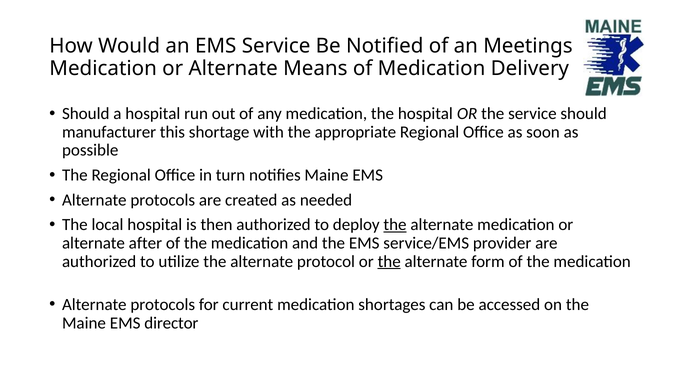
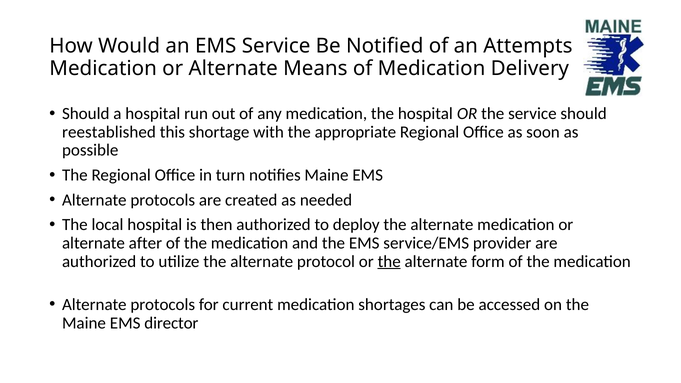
Meetings: Meetings -> Attempts (528, 46)
manufacturer: manufacturer -> reestablished (109, 132)
the underline: present -> none (395, 225)
